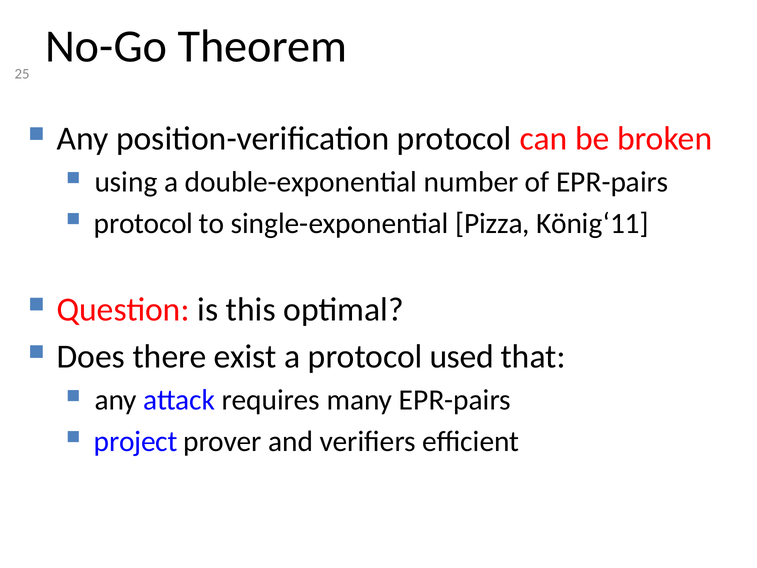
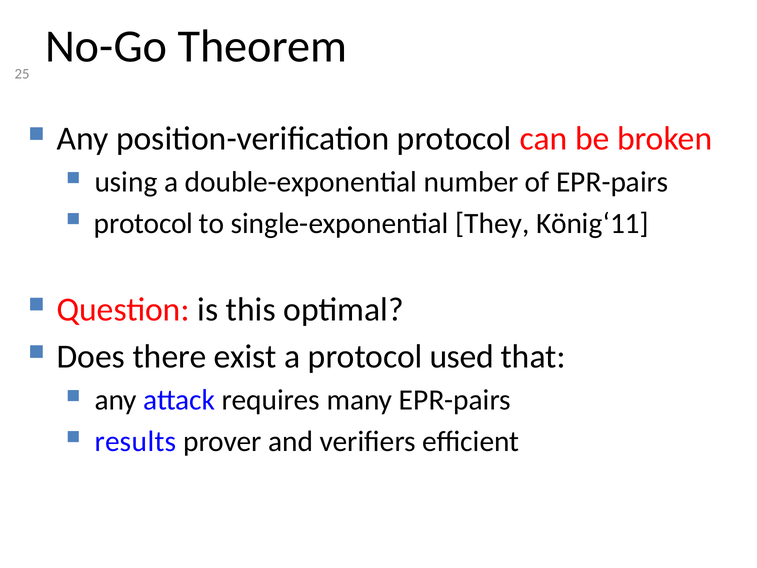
Pizza: Pizza -> They (492, 223)
project: project -> results (135, 441)
